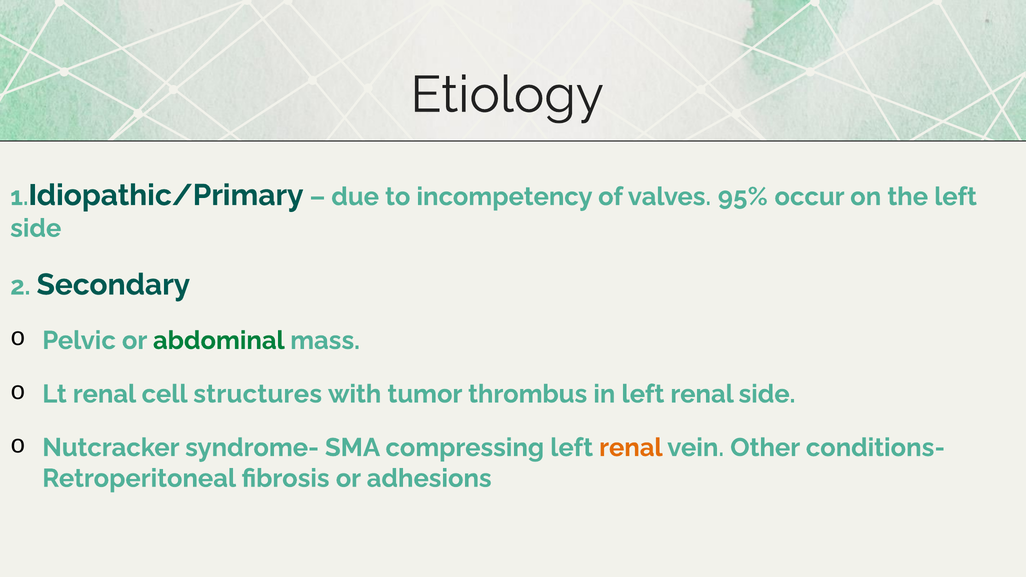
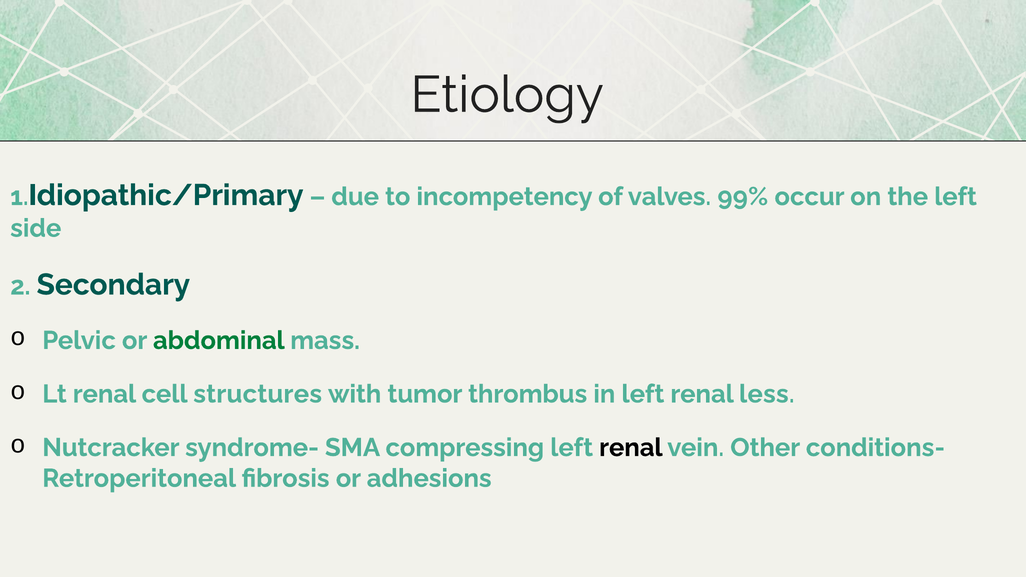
95%: 95% -> 99% (743, 197)
renal side: side -> less (767, 394)
renal colour: orange -> black (631, 448)
